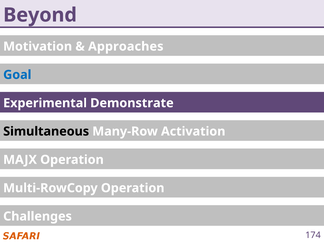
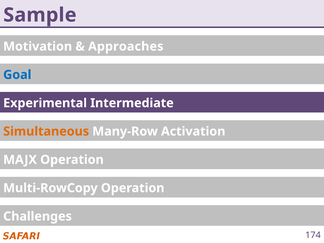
Beyond: Beyond -> Sample (40, 15)
Demonstrate: Demonstrate -> Intermediate (132, 103)
Simultaneous colour: black -> orange (46, 131)
